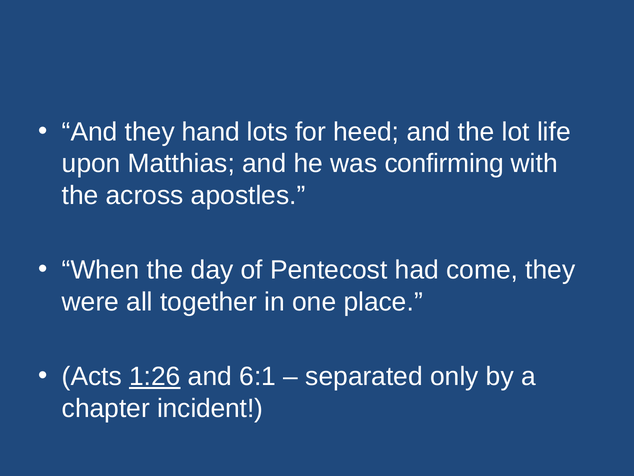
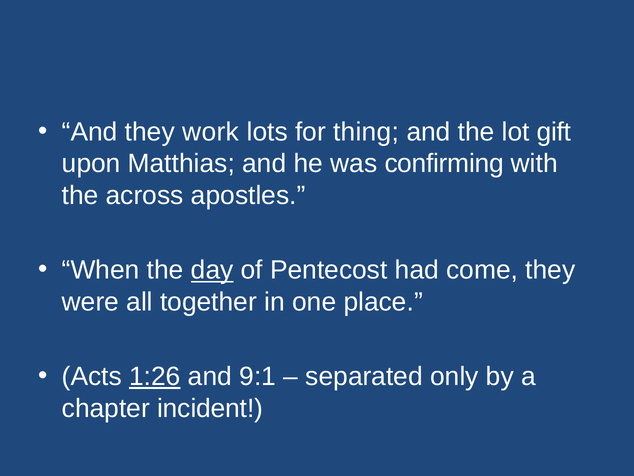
hand: hand -> work (211, 132)
heed: heed -> thing (366, 132)
life: life -> gift (554, 132)
day underline: none -> present (212, 270)
6:1: 6:1 -> 9:1 (258, 376)
